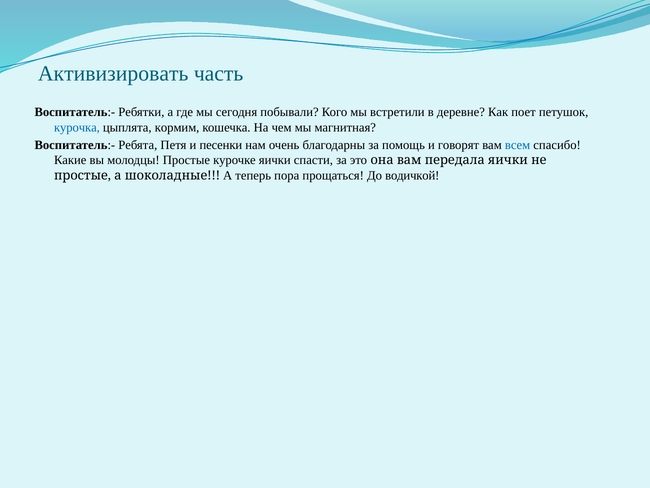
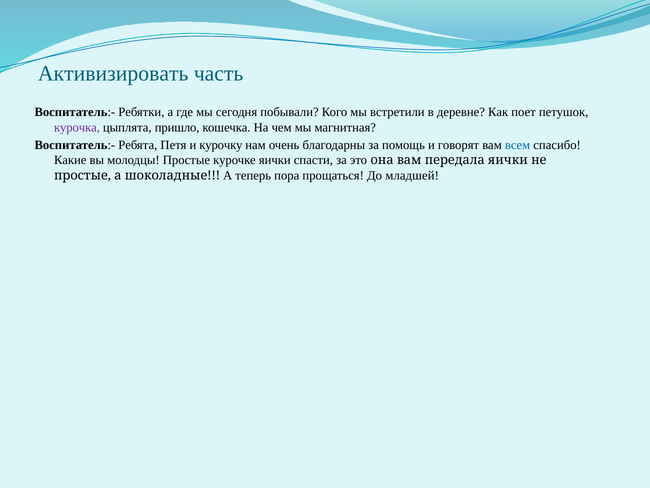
курочка colour: blue -> purple (77, 127)
кормим: кормим -> пришло (177, 127)
песенки: песенки -> курочку (221, 145)
водичкой: водичкой -> младшей (412, 175)
